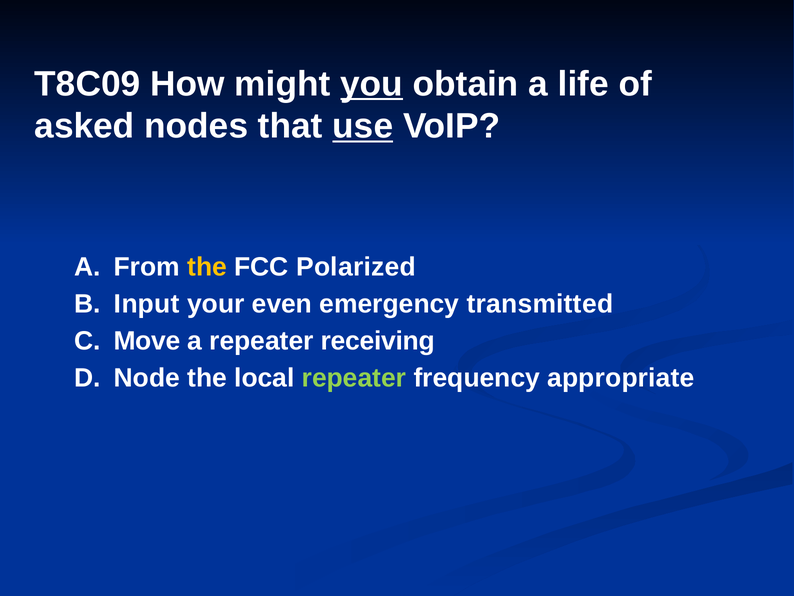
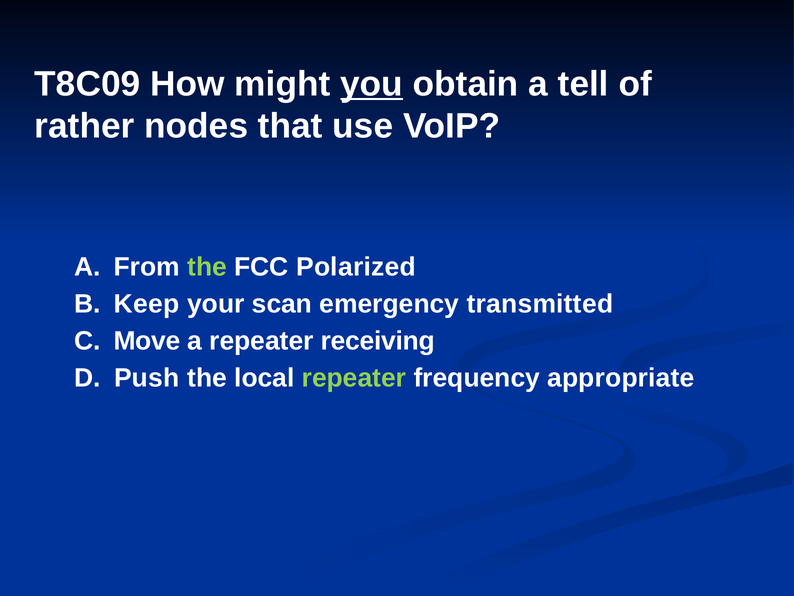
life: life -> tell (583, 84)
asked: asked -> rather (84, 126)
use underline: present -> none (363, 126)
the colour: yellow -> light green (207, 267)
Input: Input -> Keep (147, 304)
even: even -> scan (282, 304)
Node: Node -> Push (147, 378)
